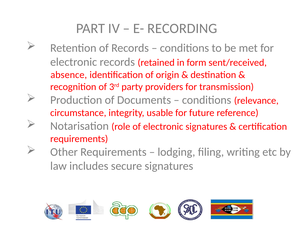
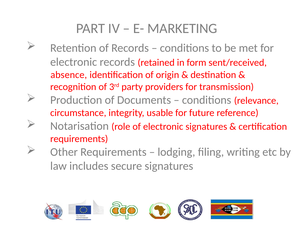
RECORDING: RECORDING -> MARKETING (182, 28)
